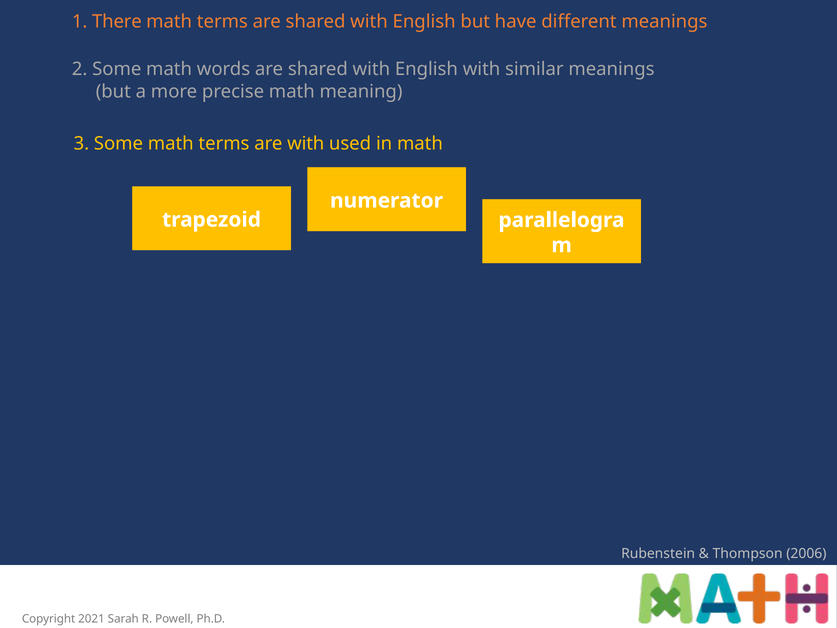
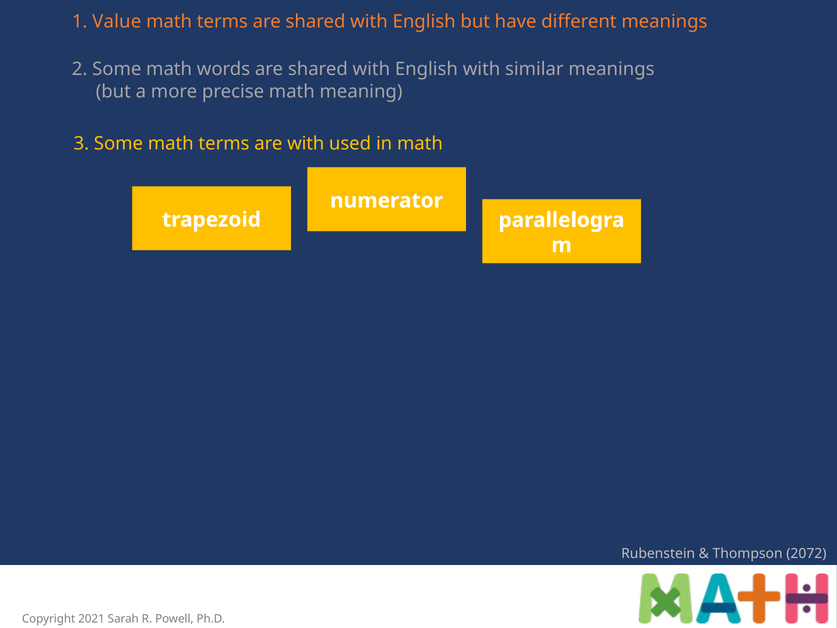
There: There -> Value (117, 22)
2006: 2006 -> 2072 (806, 554)
